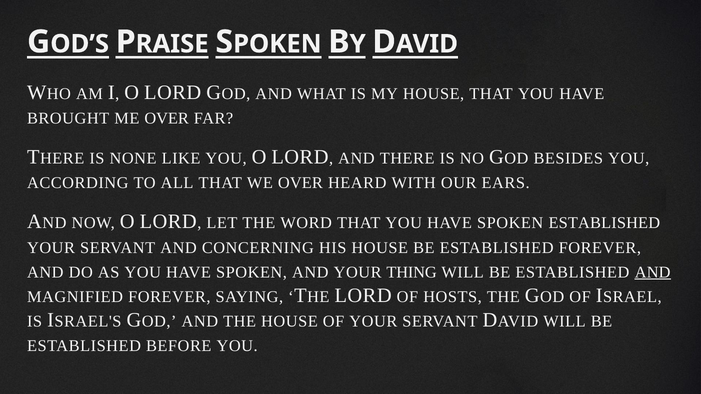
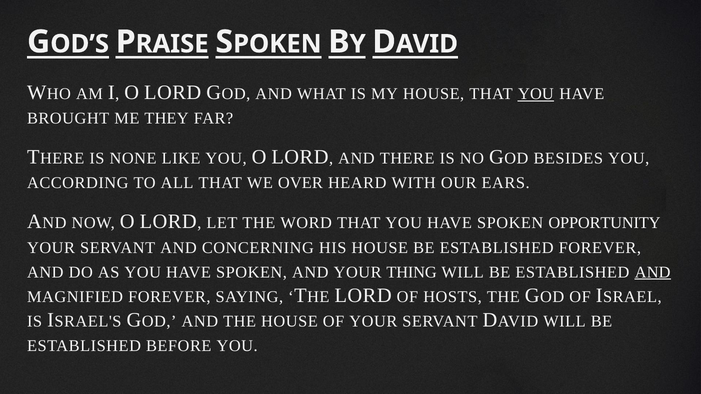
YOU underline: none -> present (536, 94)
ME OVER: OVER -> THEY (167, 118)
SPOKEN ESTABLISHED: ESTABLISHED -> OPPORTUNITY (604, 223)
